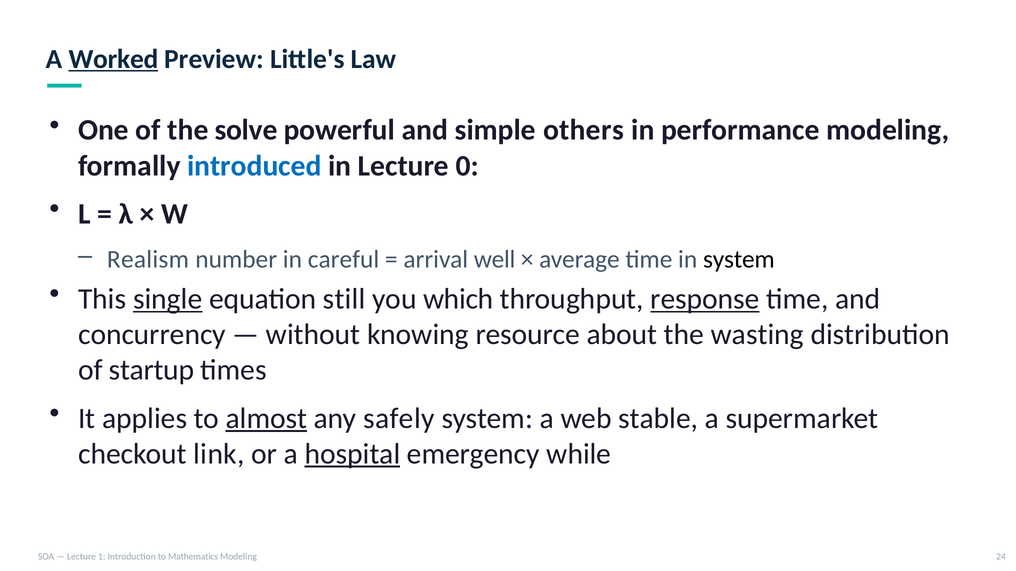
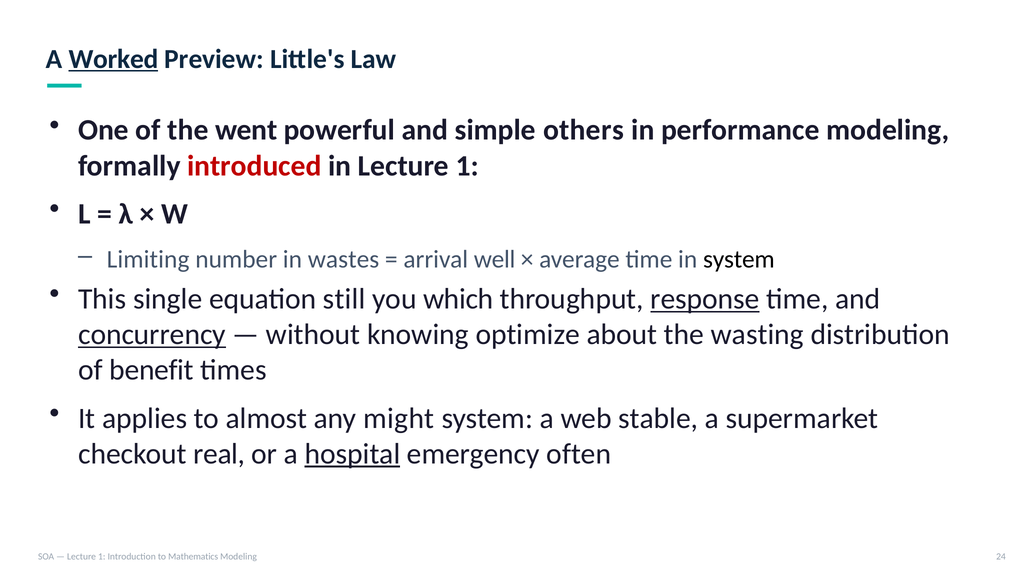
solve: solve -> went (246, 130)
introduced colour: blue -> red (254, 166)
in Lecture 0: 0 -> 1 (467, 166)
Realism: Realism -> Limiting (148, 260)
careful: careful -> wastes (344, 260)
single underline: present -> none (168, 299)
concurrency underline: none -> present (152, 335)
resource: resource -> optimize (528, 335)
startup: startup -> benefit (152, 370)
almost underline: present -> none (266, 419)
safely: safely -> might (399, 419)
link: link -> real (219, 454)
while: while -> often (579, 454)
